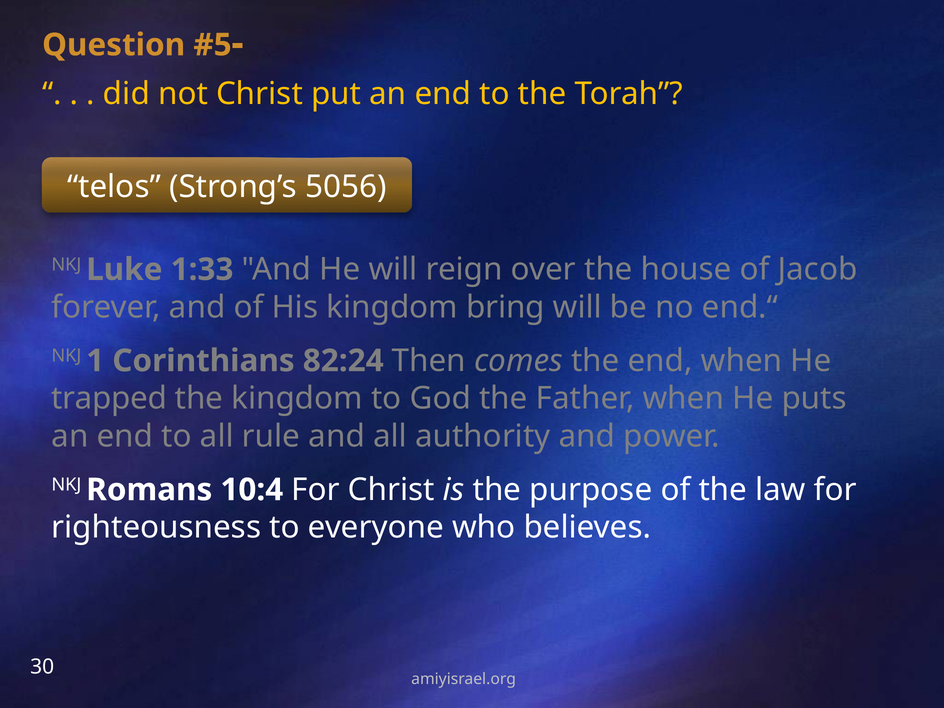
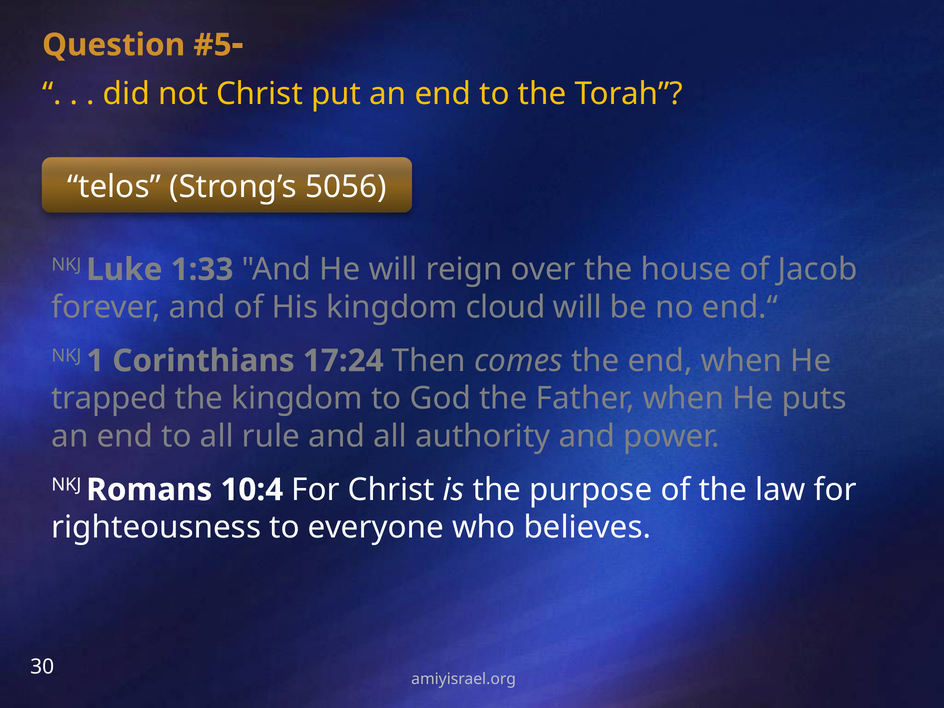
bring: bring -> cloud (506, 307)
82:24: 82:24 -> 17:24 (343, 361)
